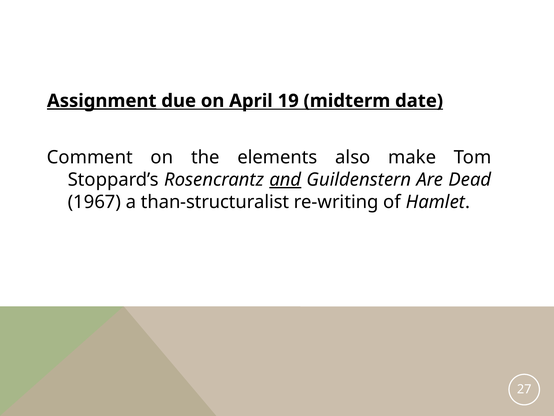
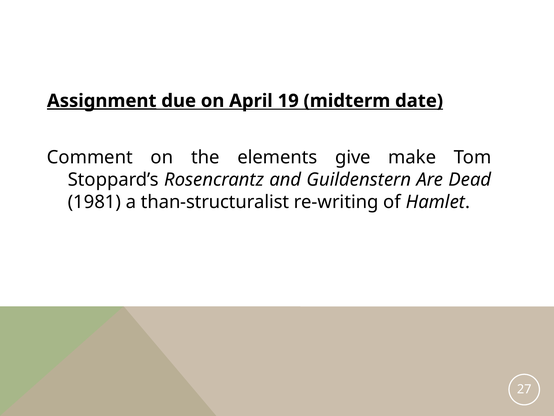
also: also -> give (353, 157)
and underline: present -> none (285, 180)
1967: 1967 -> 1981 (94, 202)
